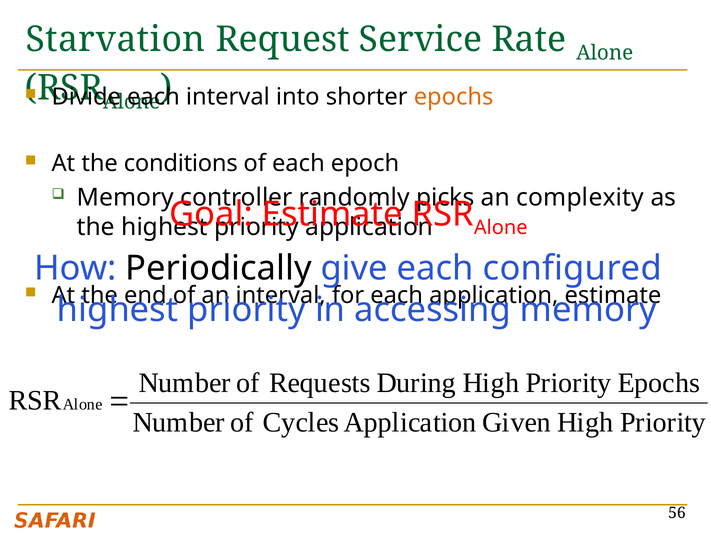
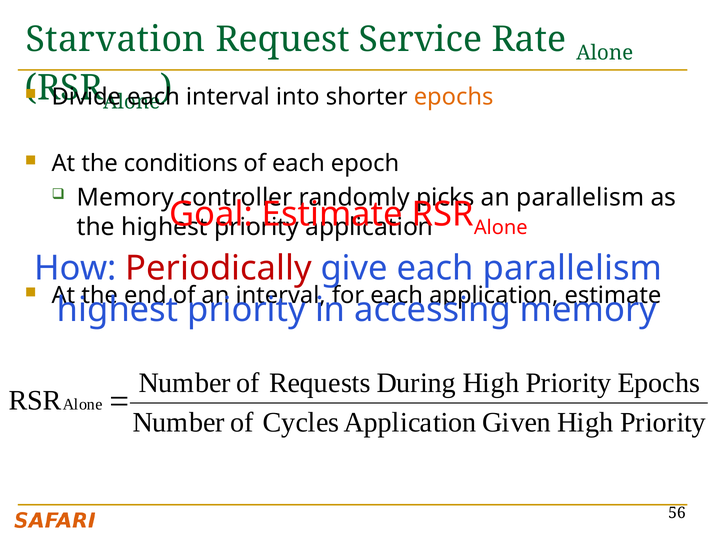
an complexity: complexity -> parallelism (580, 197)
Periodically colour: black -> red (219, 268)
each configured: configured -> parallelism (572, 268)
